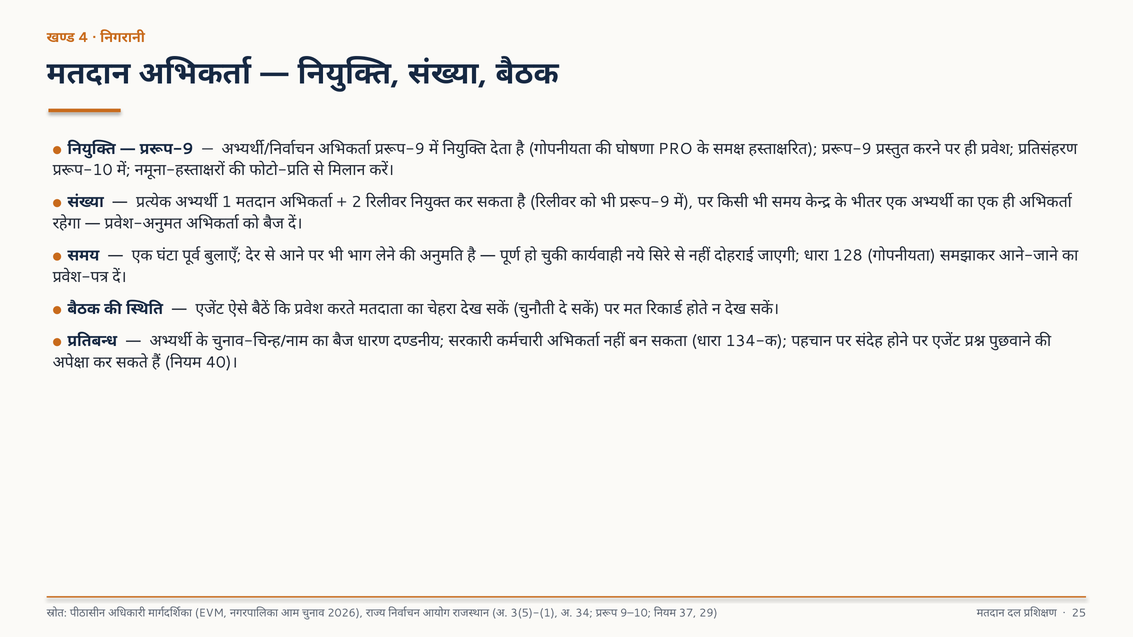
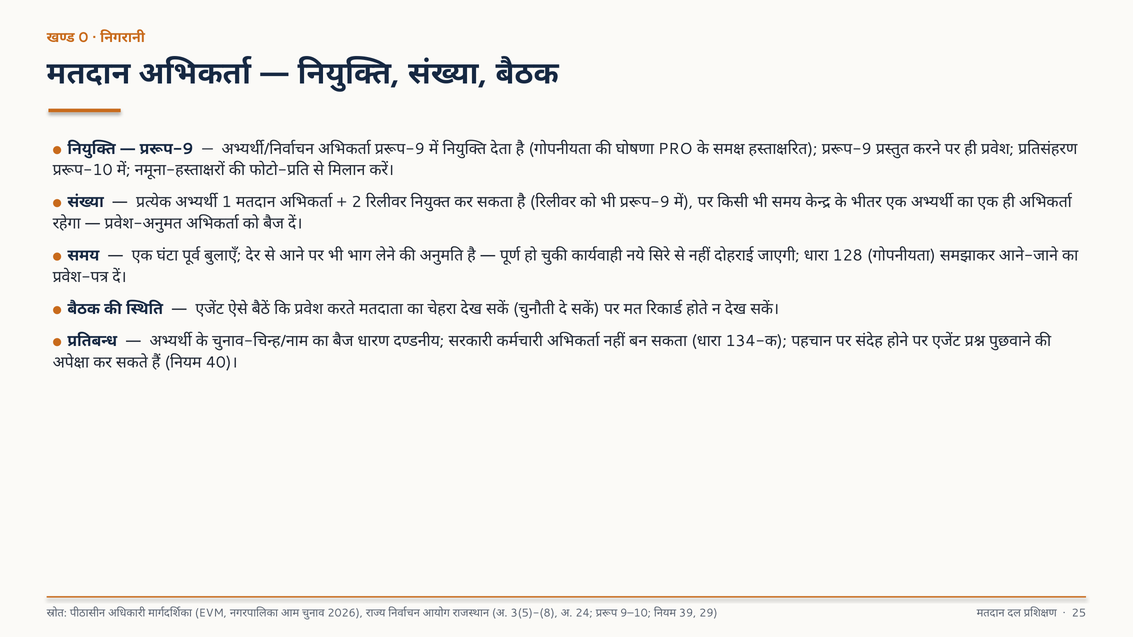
4: 4 -> 0 (83, 38)
3(5)-(1: 3(5)-(1 -> 3(5)-(8 (534, 613)
34: 34 -> 24 (584, 613)
37: 37 -> 39 (688, 613)
